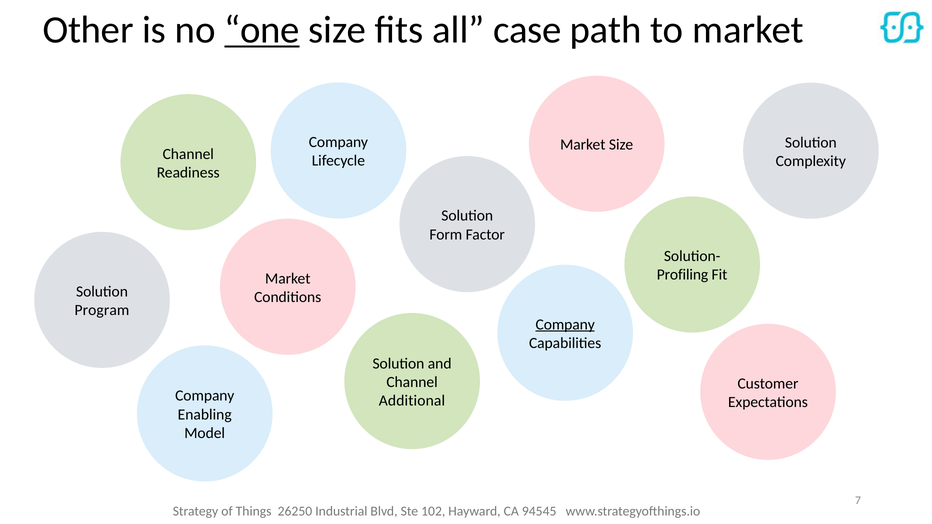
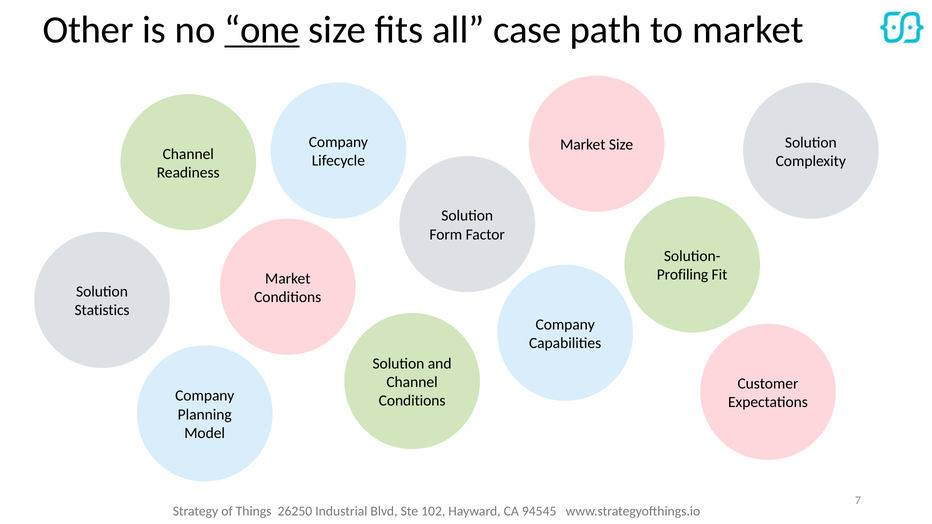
Program: Program -> Statistics (102, 310)
Company underline: present -> none (565, 325)
Additional: Additional -> Conditions (412, 401)
Enabling: Enabling -> Planning (205, 415)
